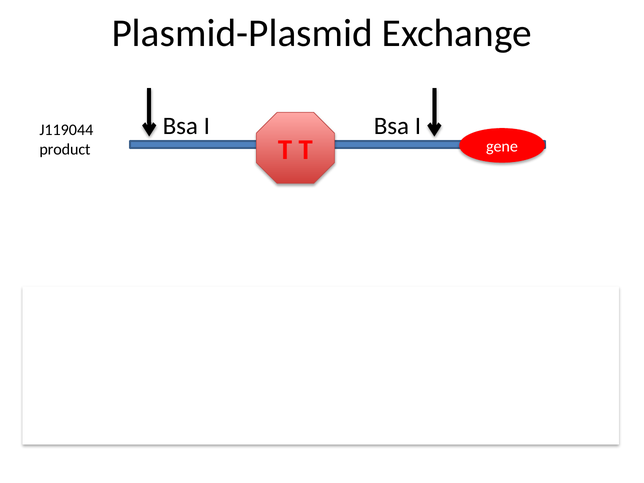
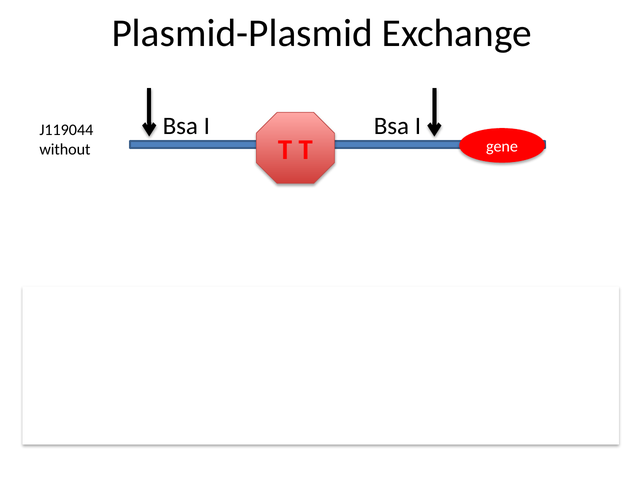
product: product -> without (65, 149)
